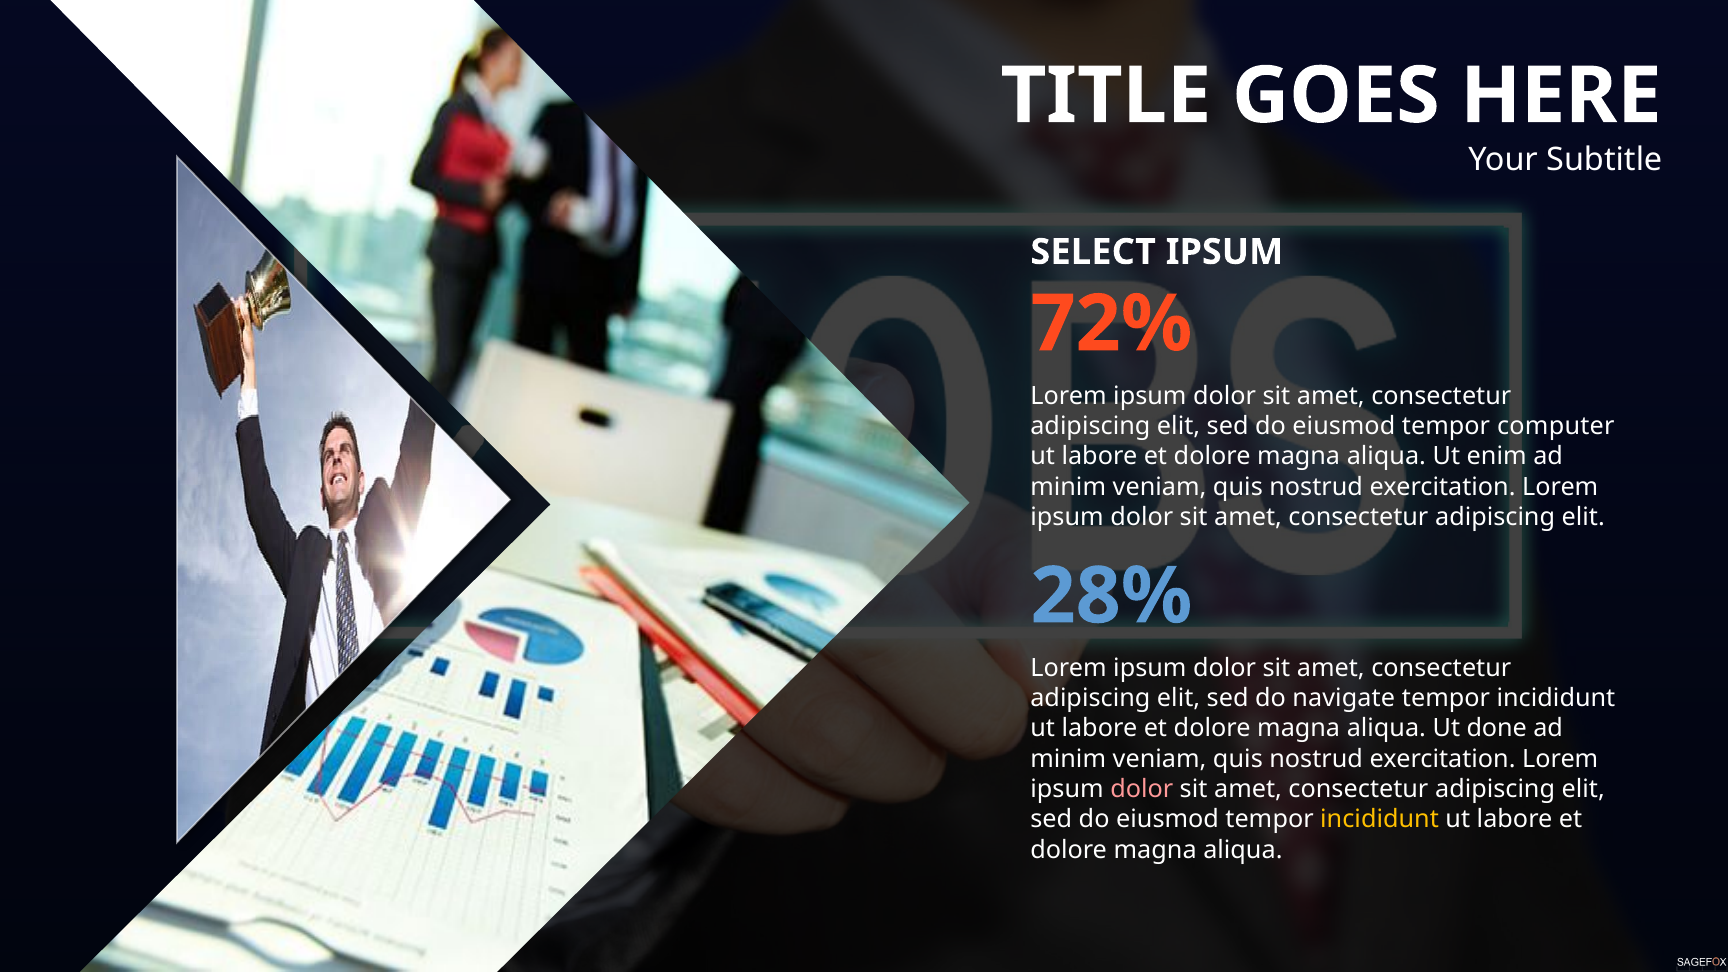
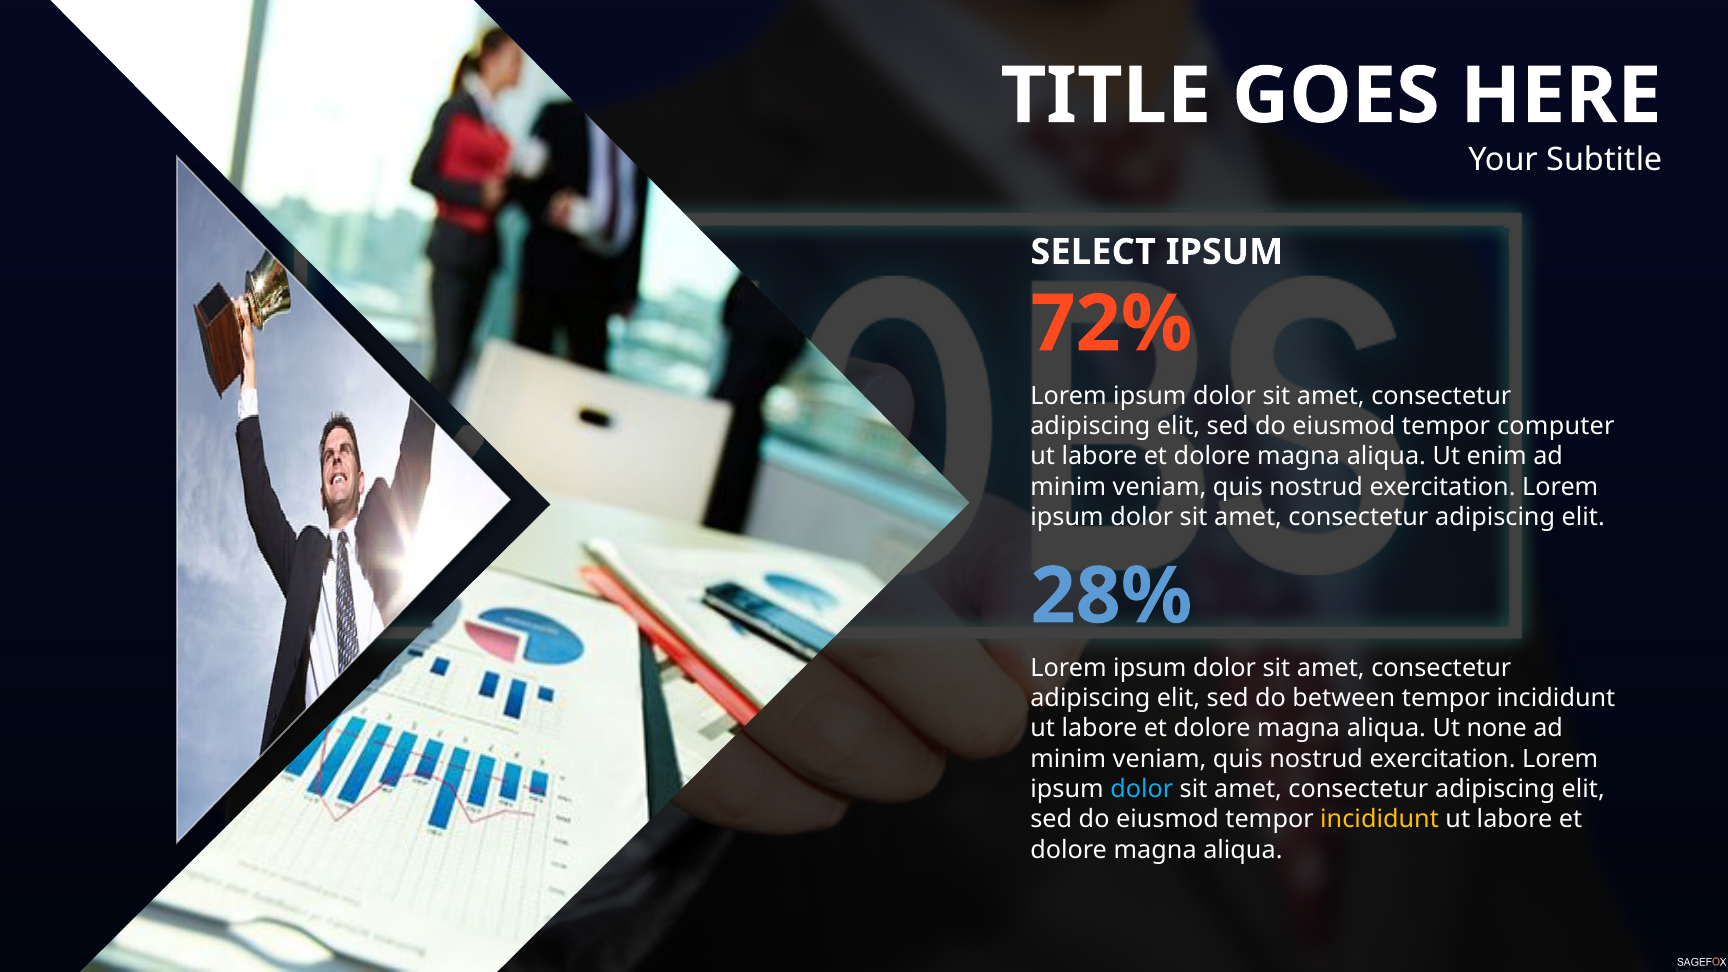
navigate: navigate -> between (1344, 698)
done: done -> none (1497, 729)
dolor colour: pink -> light blue (1142, 789)
